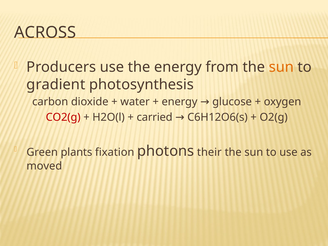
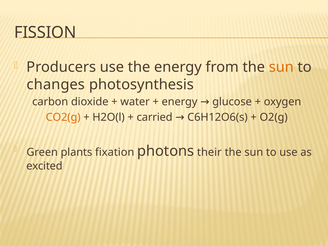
ACROSS: ACROSS -> FISSION (45, 33)
gradient: gradient -> changes (56, 85)
CO2(g colour: red -> orange (63, 117)
moved: moved -> excited (44, 166)
